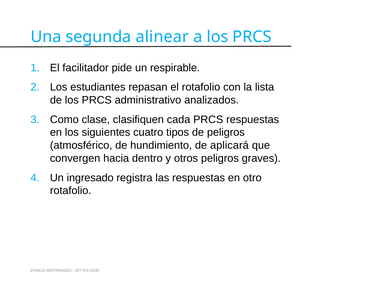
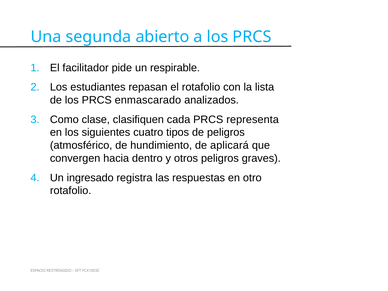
alinear: alinear -> abierto (162, 37)
administrativo: administrativo -> enmascarado (148, 100)
PRCS respuestas: respuestas -> representa (253, 119)
